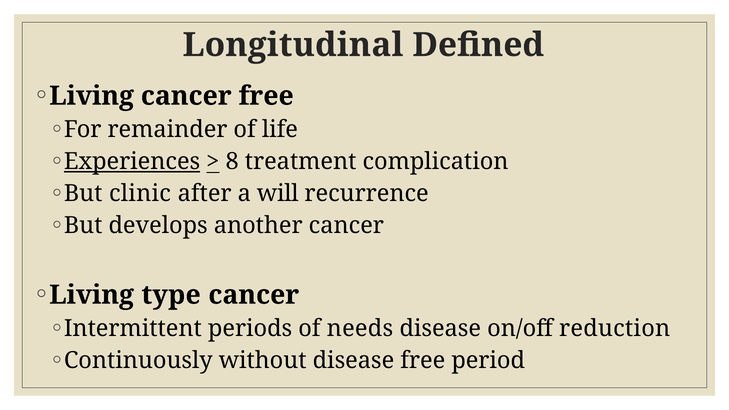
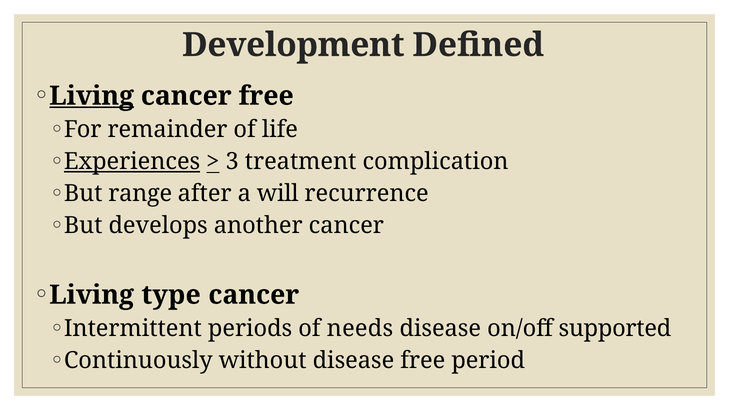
Longitudinal: Longitudinal -> Development (293, 45)
Living underline: none -> present (92, 96)
8: 8 -> 3 (232, 162)
clinic: clinic -> range (140, 194)
reduction: reduction -> supported (615, 329)
